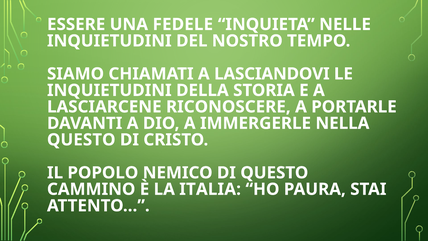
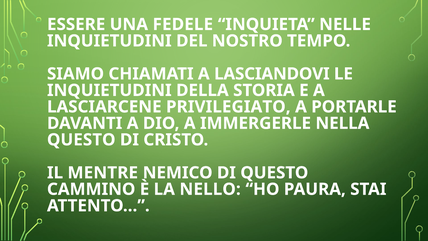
RICONOSCERE: RICONOSCERE -> PRIVILEGIATO (228, 107)
POPOLO: POPOLO -> MENTRE (103, 173)
ITALIA: ITALIA -> NELLO (210, 189)
